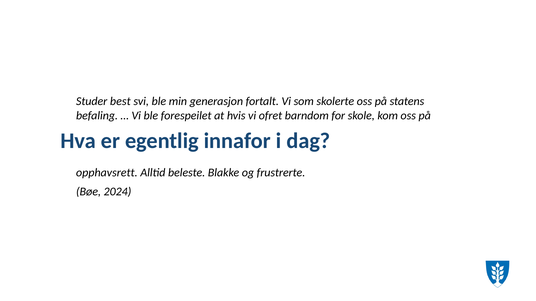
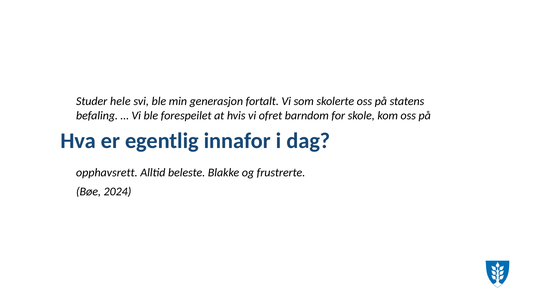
best: best -> hele (120, 101)
